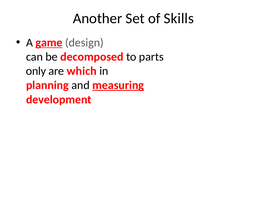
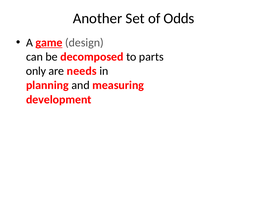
Skills: Skills -> Odds (179, 18)
which: which -> needs (82, 71)
measuring underline: present -> none (118, 85)
